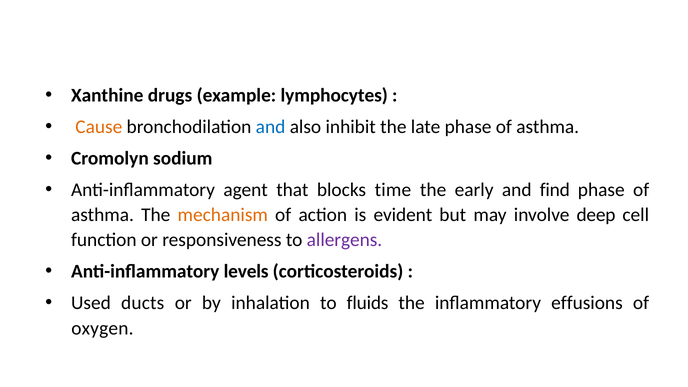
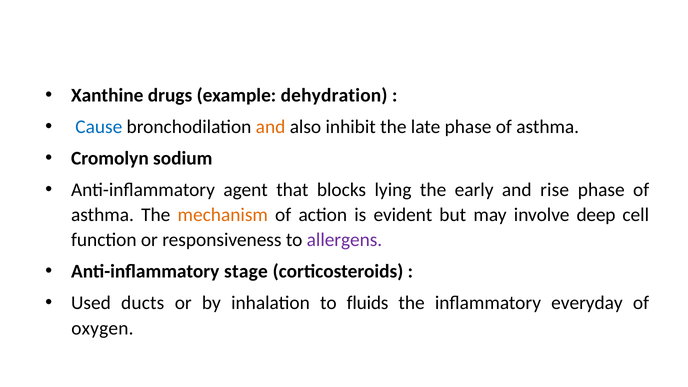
lymphocytes: lymphocytes -> dehydration (334, 95)
Cause colour: orange -> blue (99, 127)
and colour: blue -> orange (271, 127)
time: time -> lying (393, 190)
find: find -> rise (555, 190)
levels: levels -> stage (246, 272)
effusions: effusions -> everyday (587, 303)
